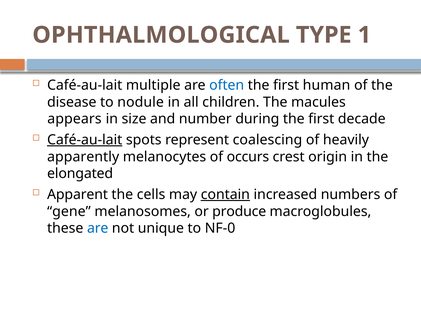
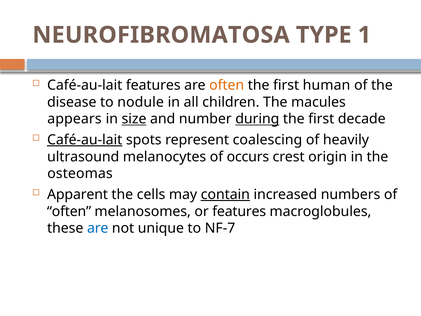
OPHTHALMOLOGICAL: OPHTHALMOLOGICAL -> NEUROFIBROMATOSA (161, 35)
Café-au-lait multiple: multiple -> features (153, 85)
often colour: blue -> orange (227, 85)
size underline: none -> present (134, 119)
during underline: none -> present (257, 119)
apparently: apparently -> ultrasound (83, 157)
elongated: elongated -> osteomas (80, 173)
gene: gene -> often (69, 211)
or produce: produce -> features (239, 211)
NF-0: NF-0 -> NF-7 (220, 228)
